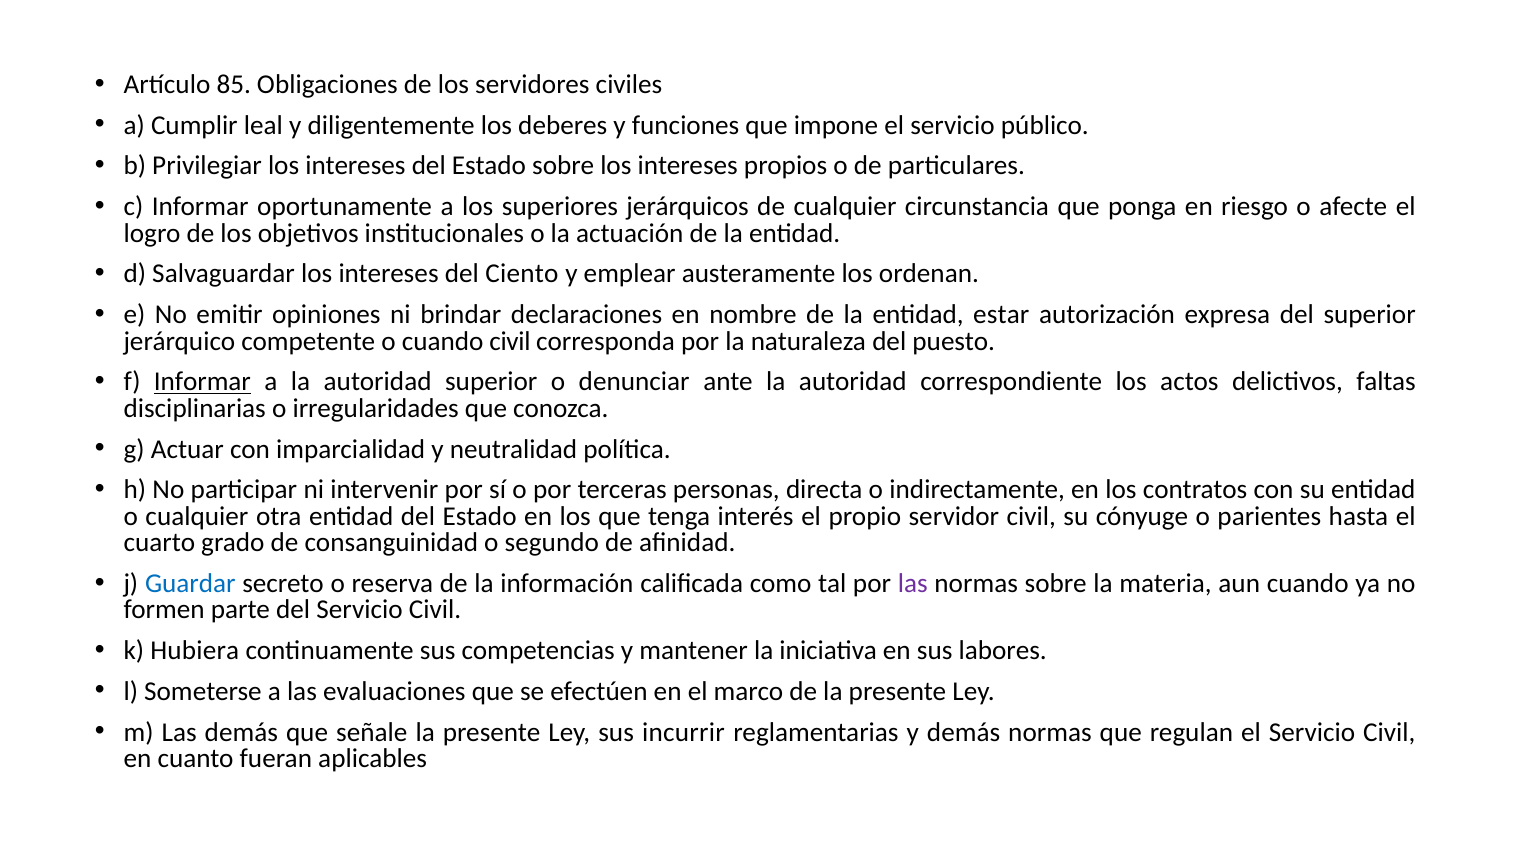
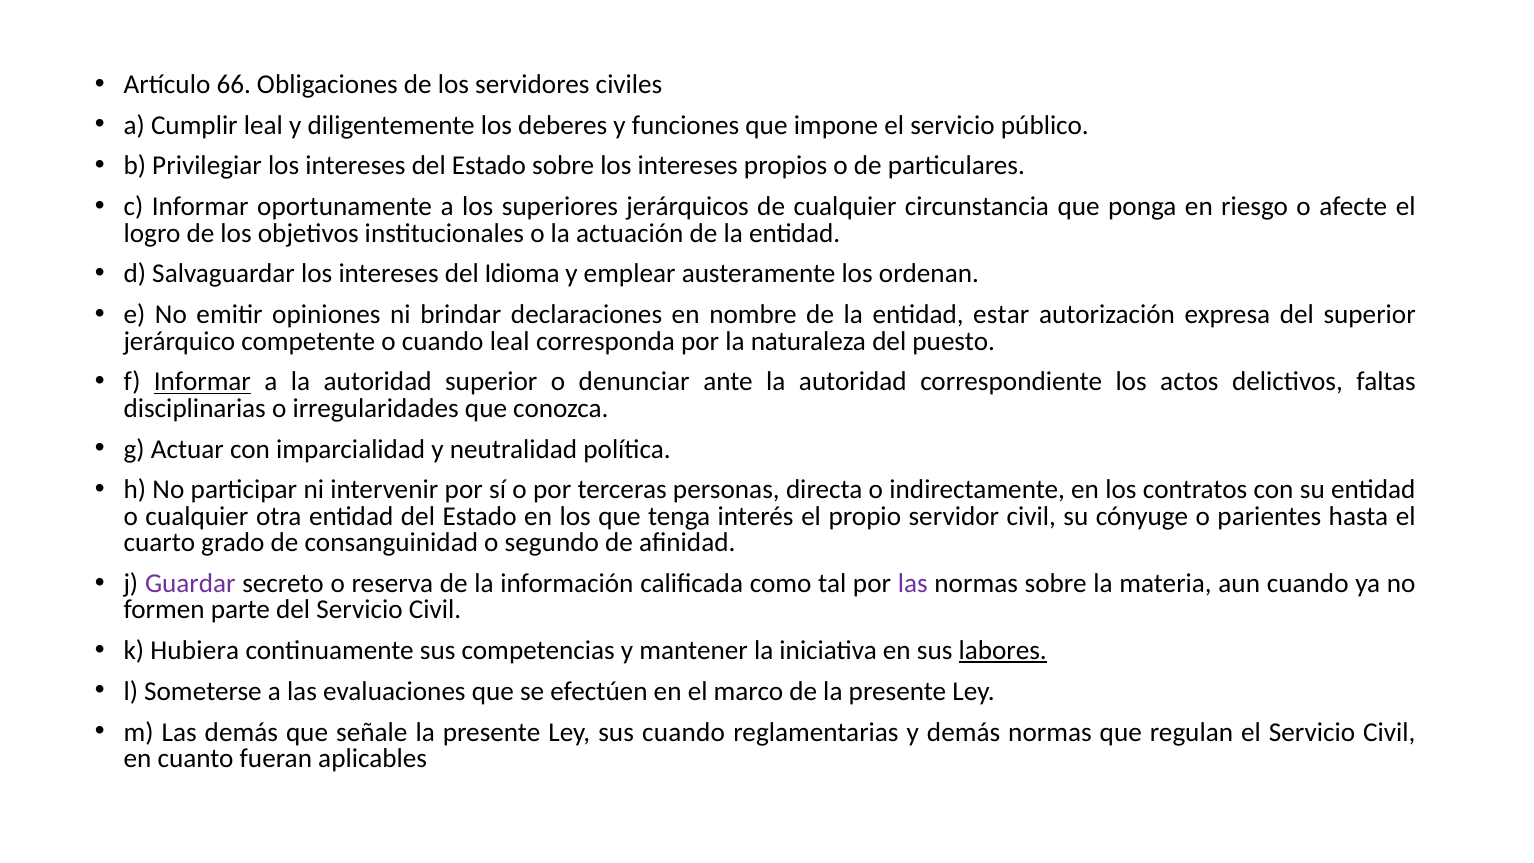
85: 85 -> 66 (234, 84)
Ciento: Ciento -> Idioma (522, 274)
cuando civil: civil -> leal (510, 341)
Guardar colour: blue -> purple (190, 583)
labores underline: none -> present (1003, 651)
sus incurrir: incurrir -> cuando (684, 732)
